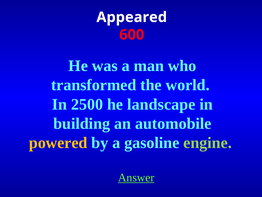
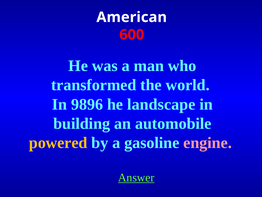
Appeared: Appeared -> American (132, 17)
2500: 2500 -> 9896 (87, 104)
engine colour: light green -> pink (208, 142)
